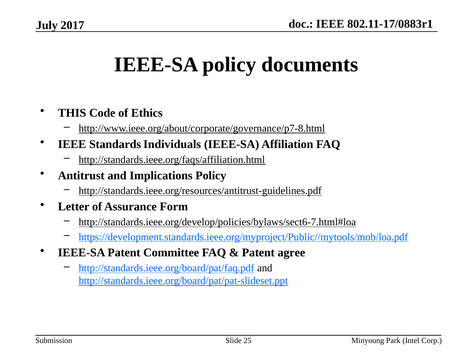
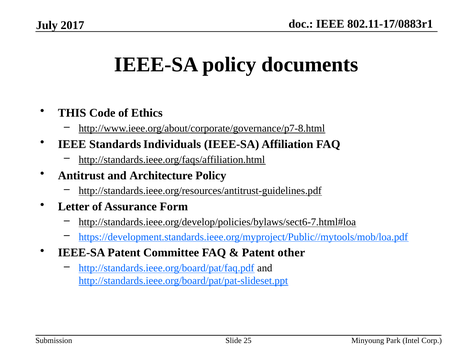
Implications: Implications -> Architecture (161, 175)
agree: agree -> other (291, 253)
